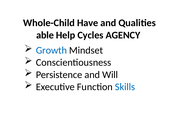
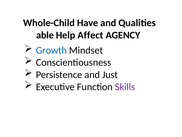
Cycles: Cycles -> Affect (90, 35)
Will: Will -> Just (110, 74)
Skills colour: blue -> purple (125, 87)
